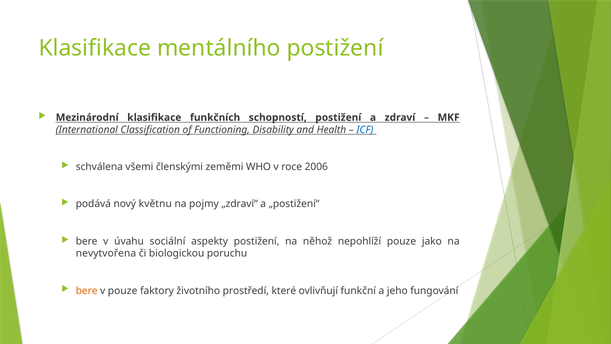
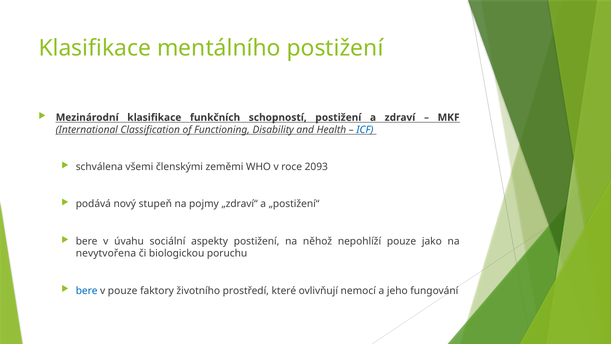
2006: 2006 -> 2093 (316, 167)
květnu: květnu -> stupeň (155, 204)
bere colour: orange -> blue (87, 290)
funkční: funkční -> nemocí (358, 290)
